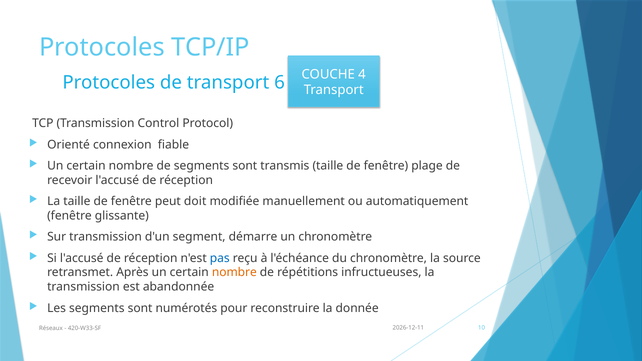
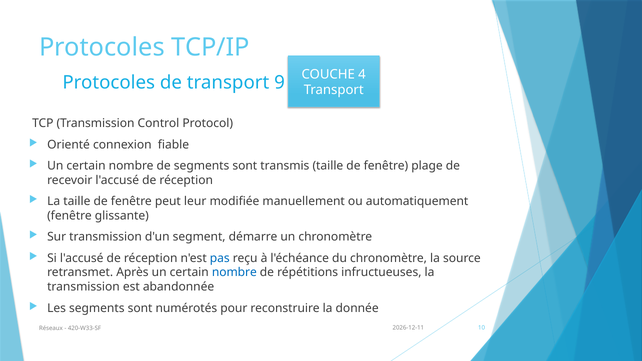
6: 6 -> 9 (280, 83)
doit: doit -> leur (195, 201)
nombre colour: orange -> blue (234, 273)
